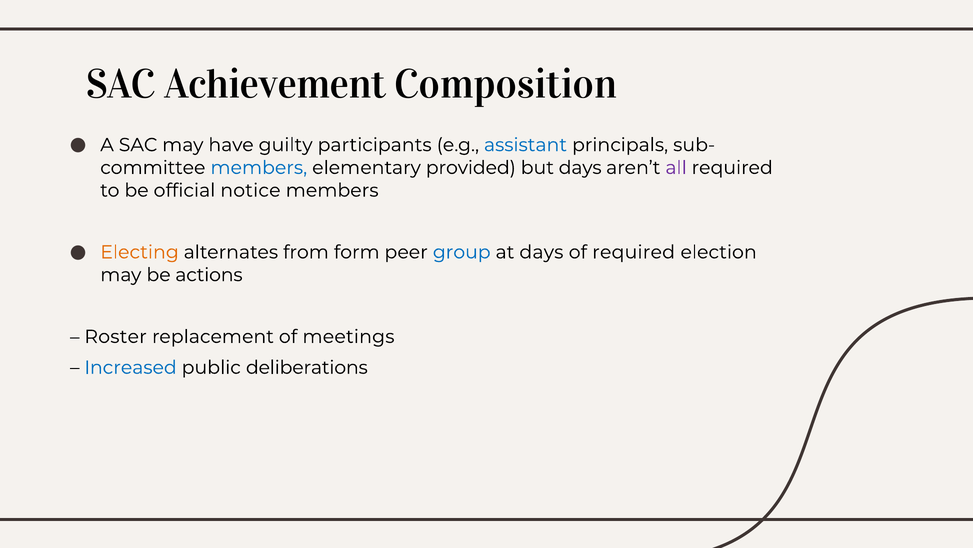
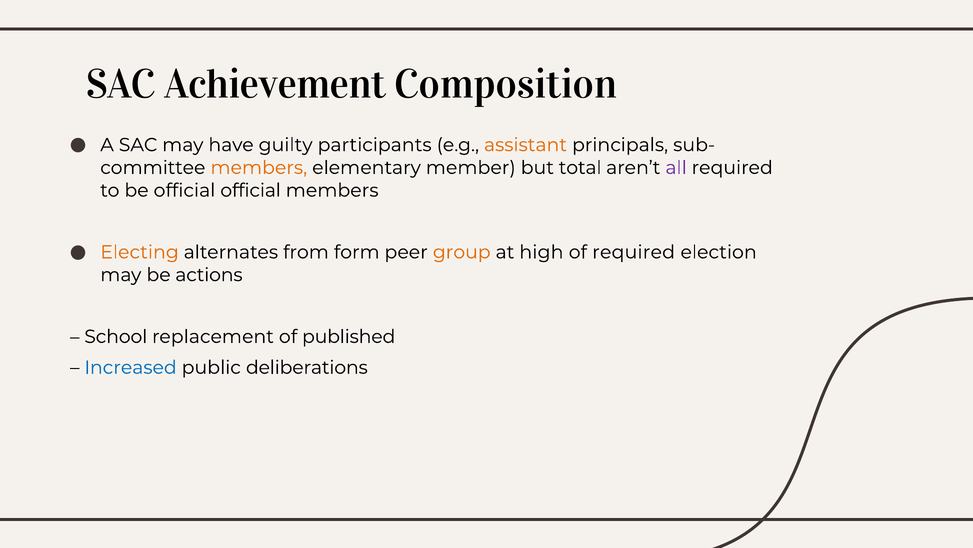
assistant colour: blue -> orange (525, 145)
members colour: blue -> orange (259, 167)
provided: provided -> member (471, 167)
but days: days -> total (580, 167)
official notice: notice -> official (251, 190)
group colour: blue -> orange (462, 252)
at days: days -> high (541, 252)
Roster: Roster -> School (116, 336)
meetings: meetings -> published (349, 336)
